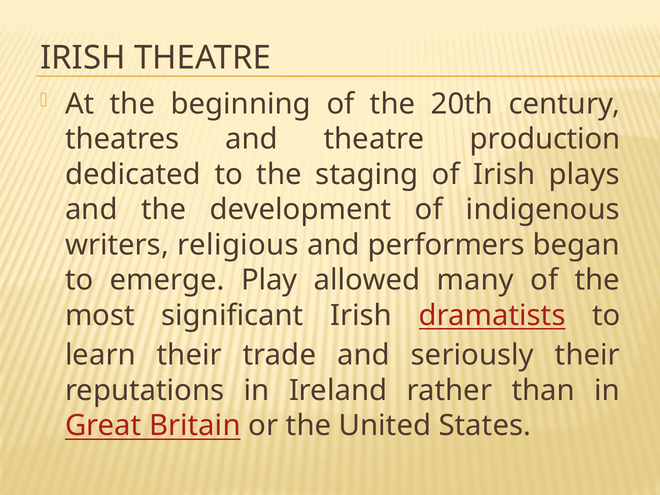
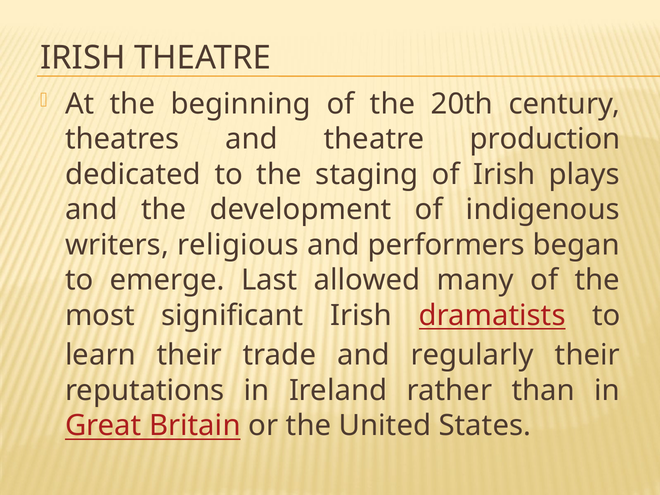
Play: Play -> Last (269, 280)
seriously: seriously -> regularly (472, 355)
